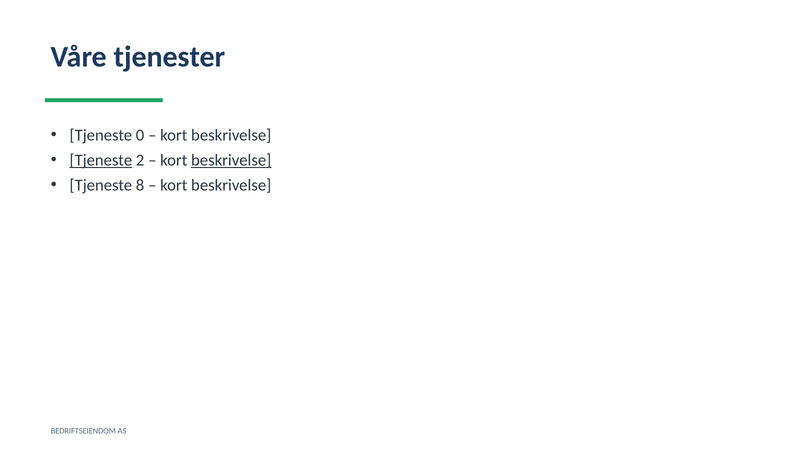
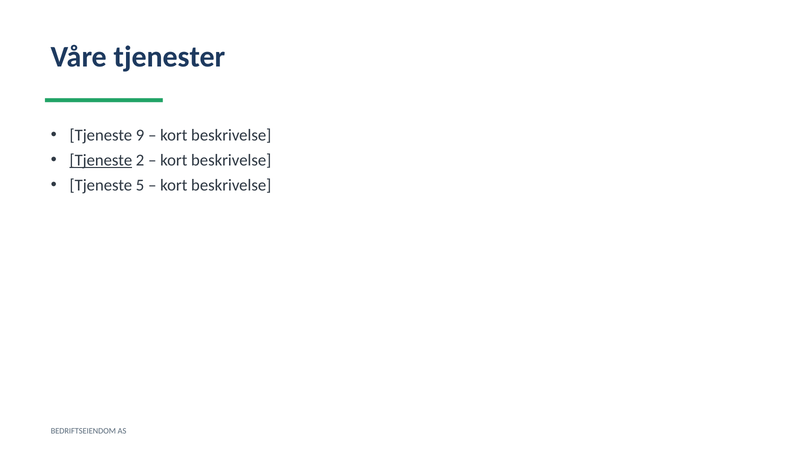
0: 0 -> 9 (140, 135)
beskrivelse underline: present -> none (231, 160)
8: 8 -> 5 (140, 185)
